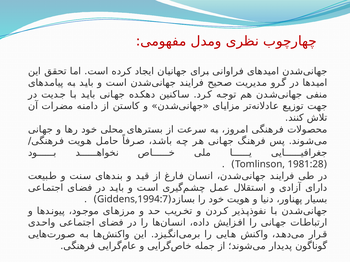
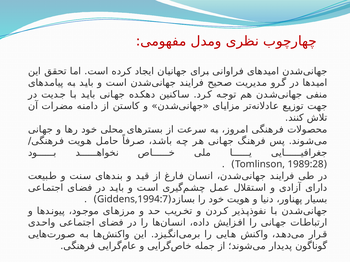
1981:28: 1981:28 -> 1989:28 (306, 165)
